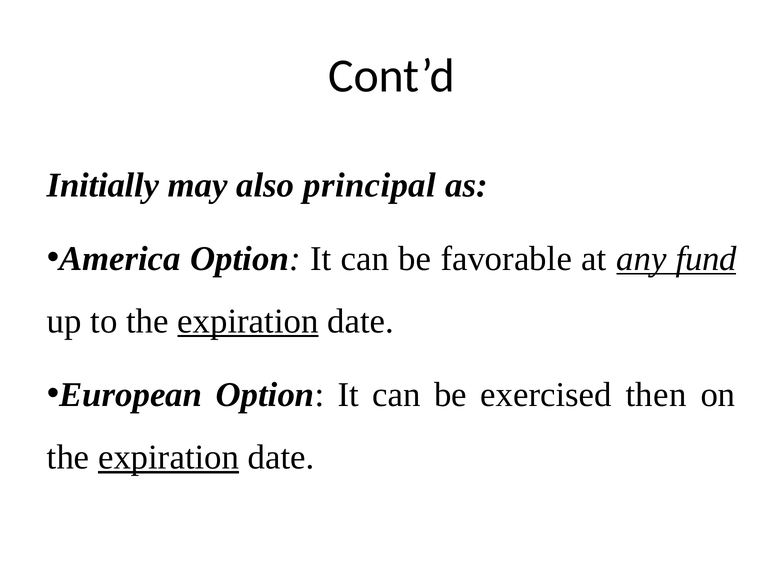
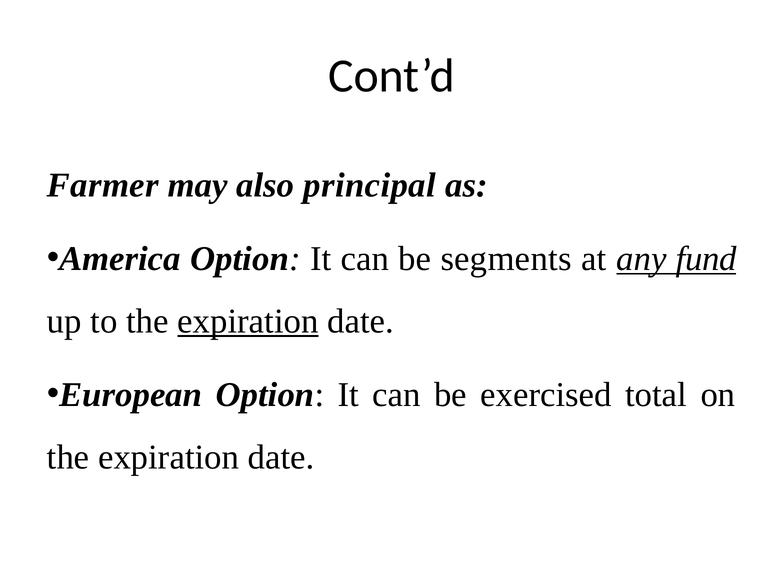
Initially: Initially -> Farmer (103, 185)
favorable: favorable -> segments (506, 259)
then: then -> total (656, 395)
expiration underline: present -> none (169, 457)
